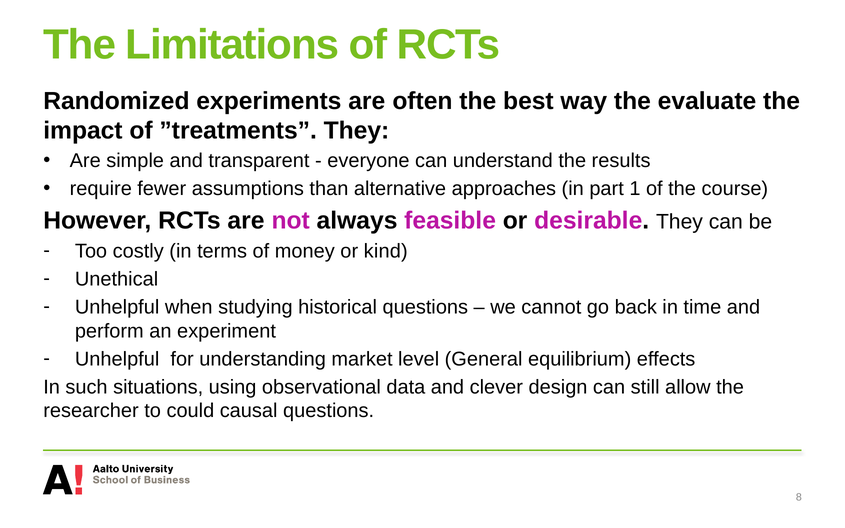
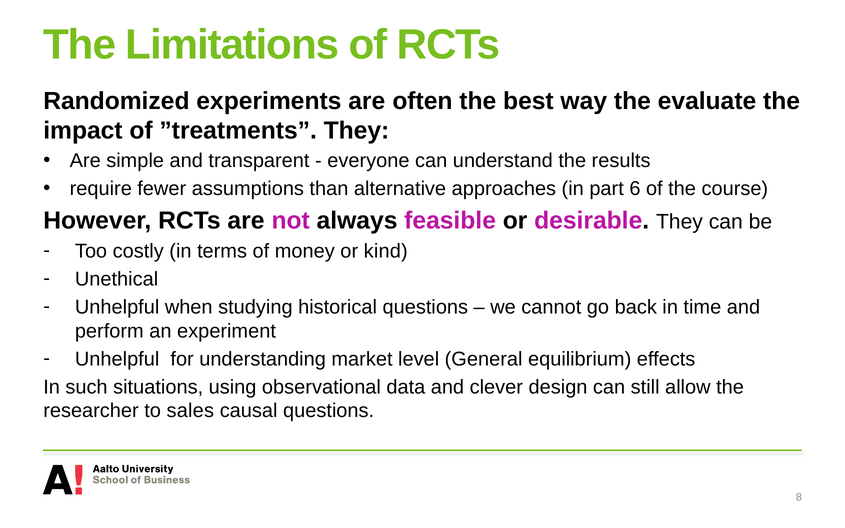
1: 1 -> 6 (635, 189)
could: could -> sales (190, 411)
